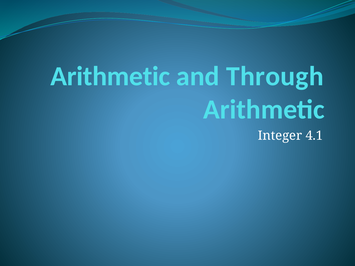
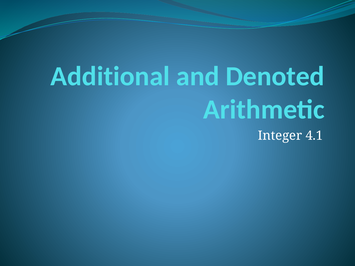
Arithmetic: Arithmetic -> Additional (110, 76)
Through: Through -> Denoted (275, 76)
